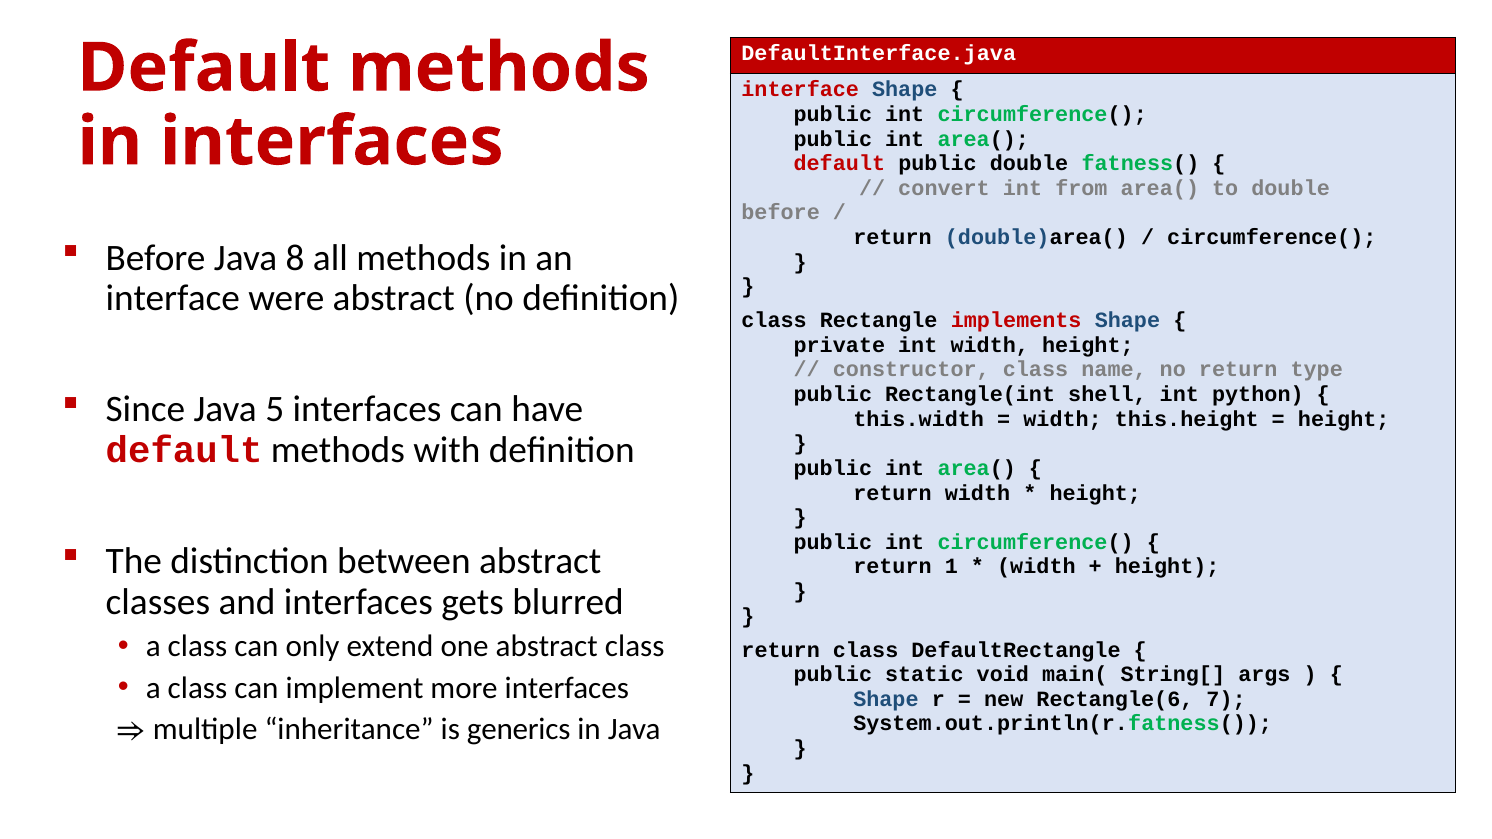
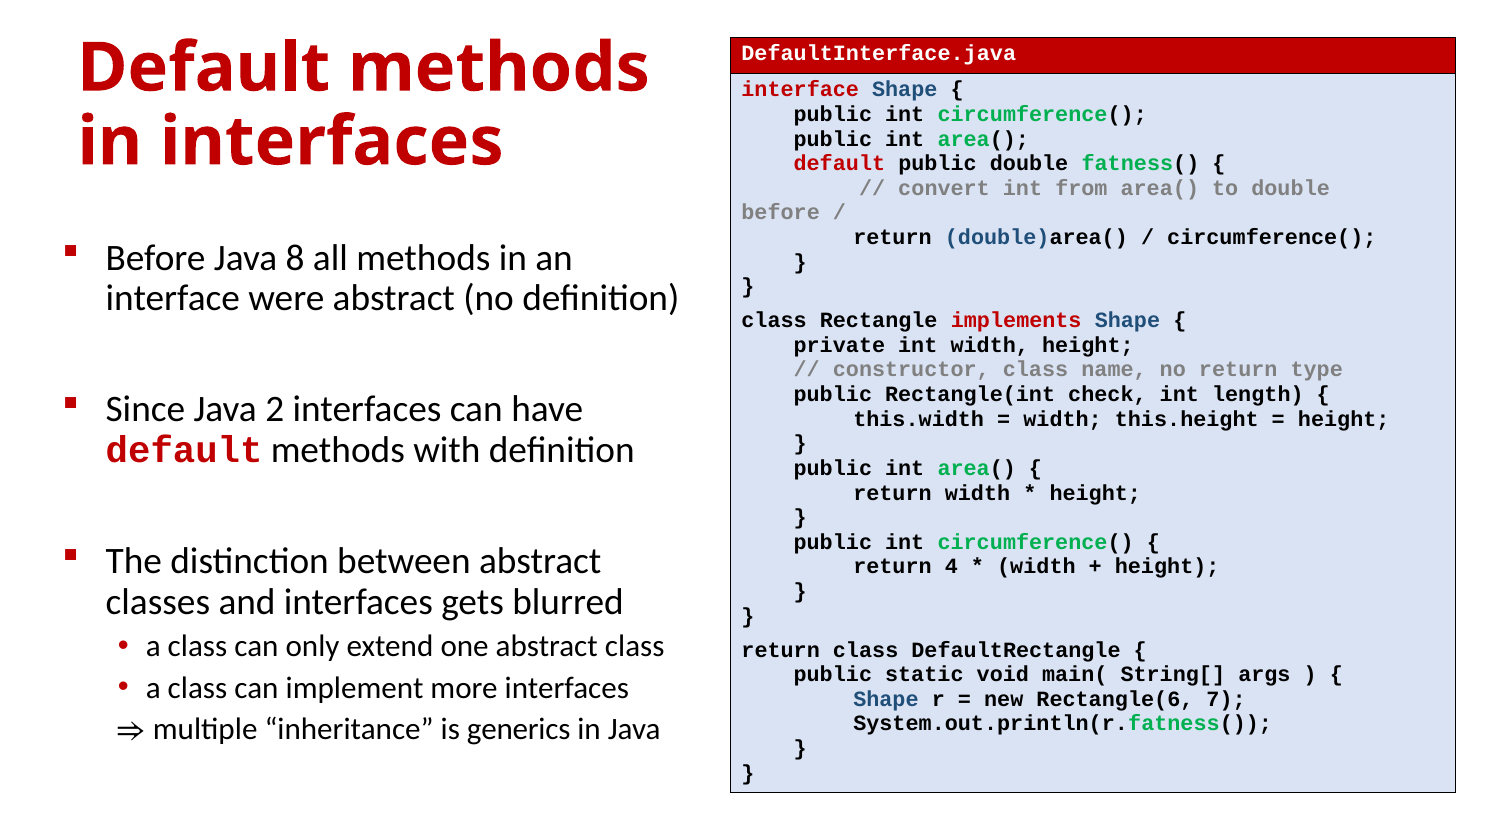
shell: shell -> check (1107, 395)
python: python -> length (1258, 395)
5: 5 -> 2 (275, 410)
1: 1 -> 4 (951, 567)
